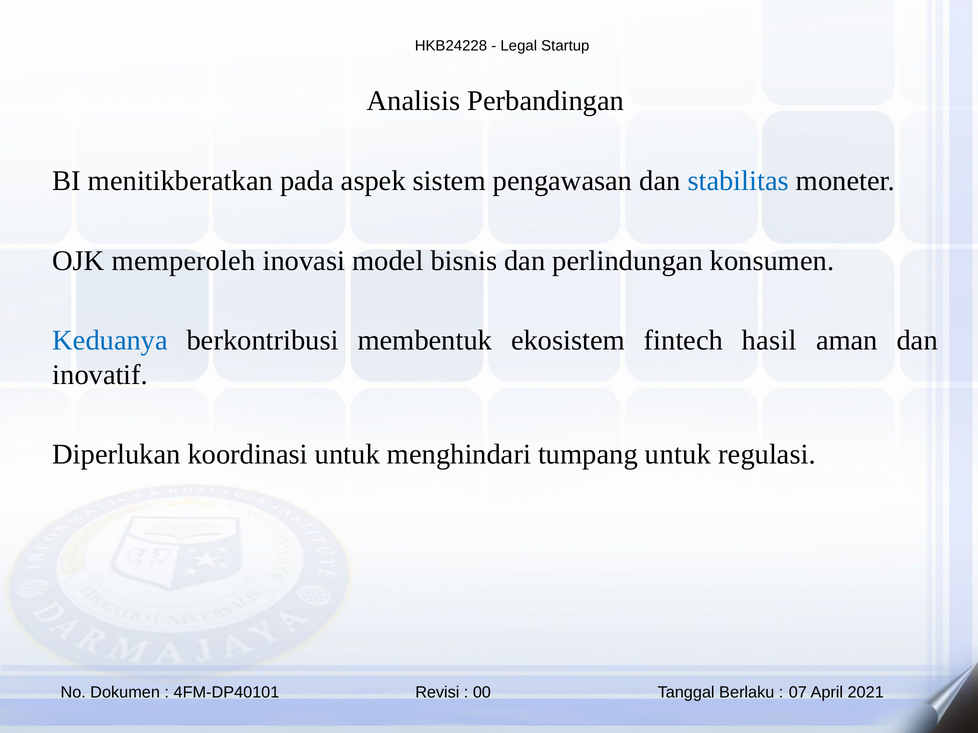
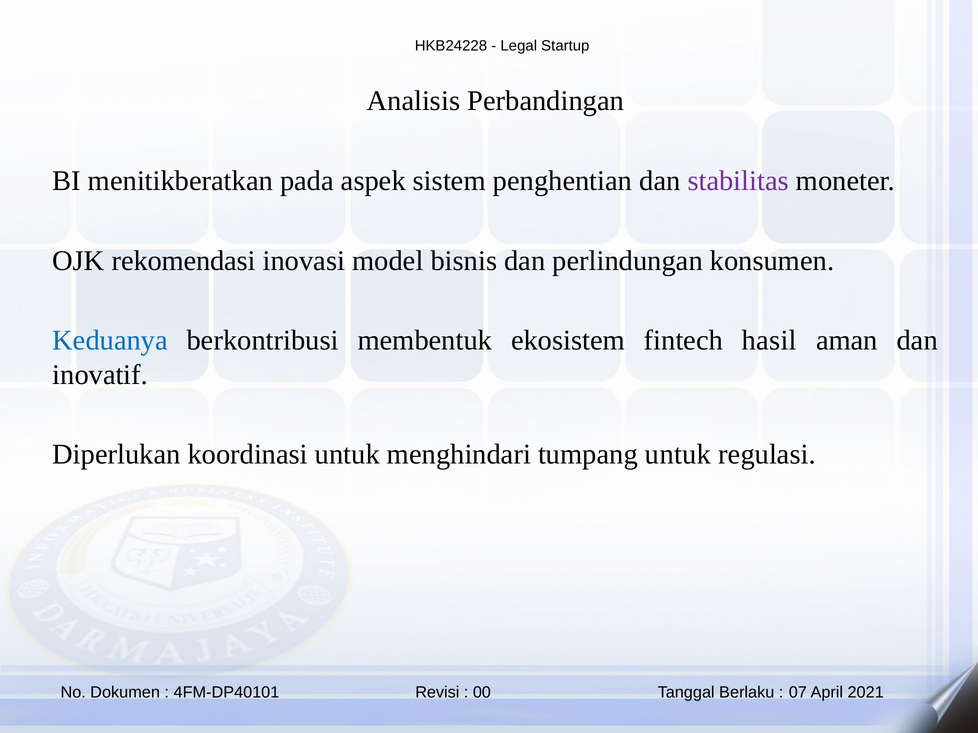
pengawasan: pengawasan -> penghentian (562, 181)
stabilitas colour: blue -> purple (738, 181)
memperoleh: memperoleh -> rekomendasi (184, 261)
